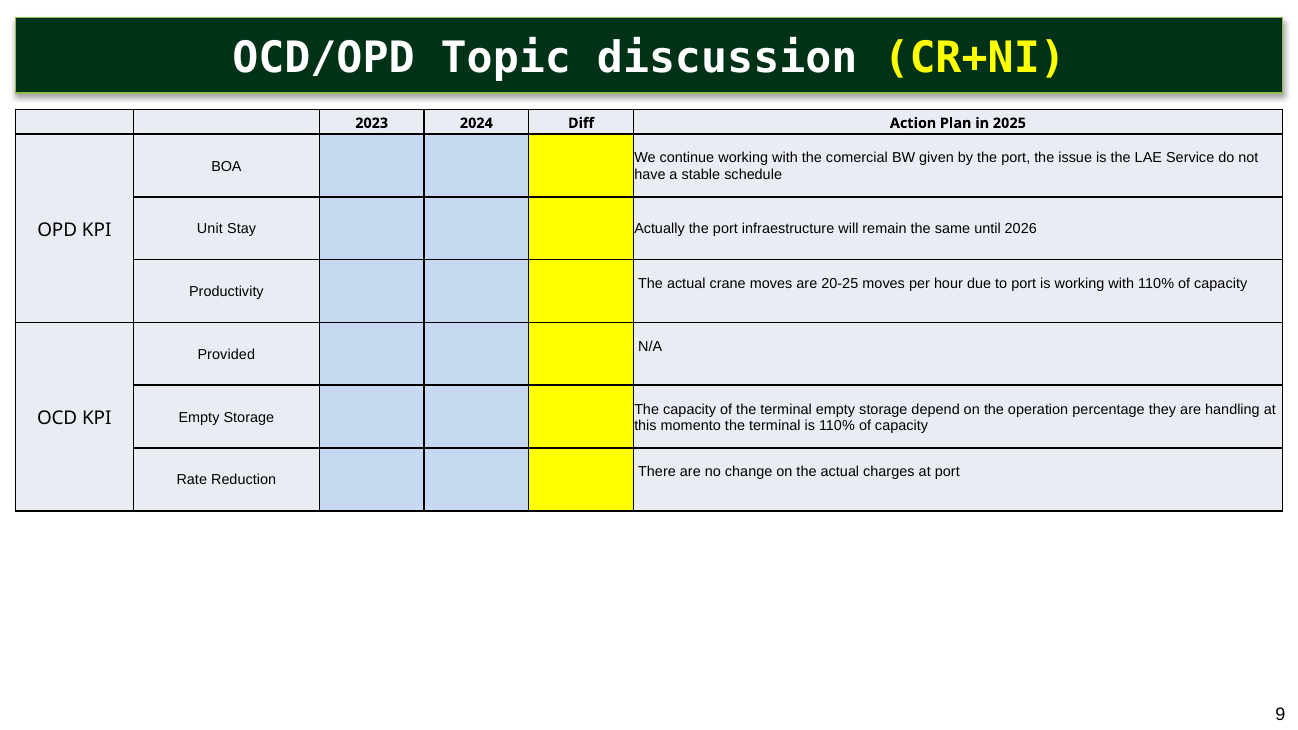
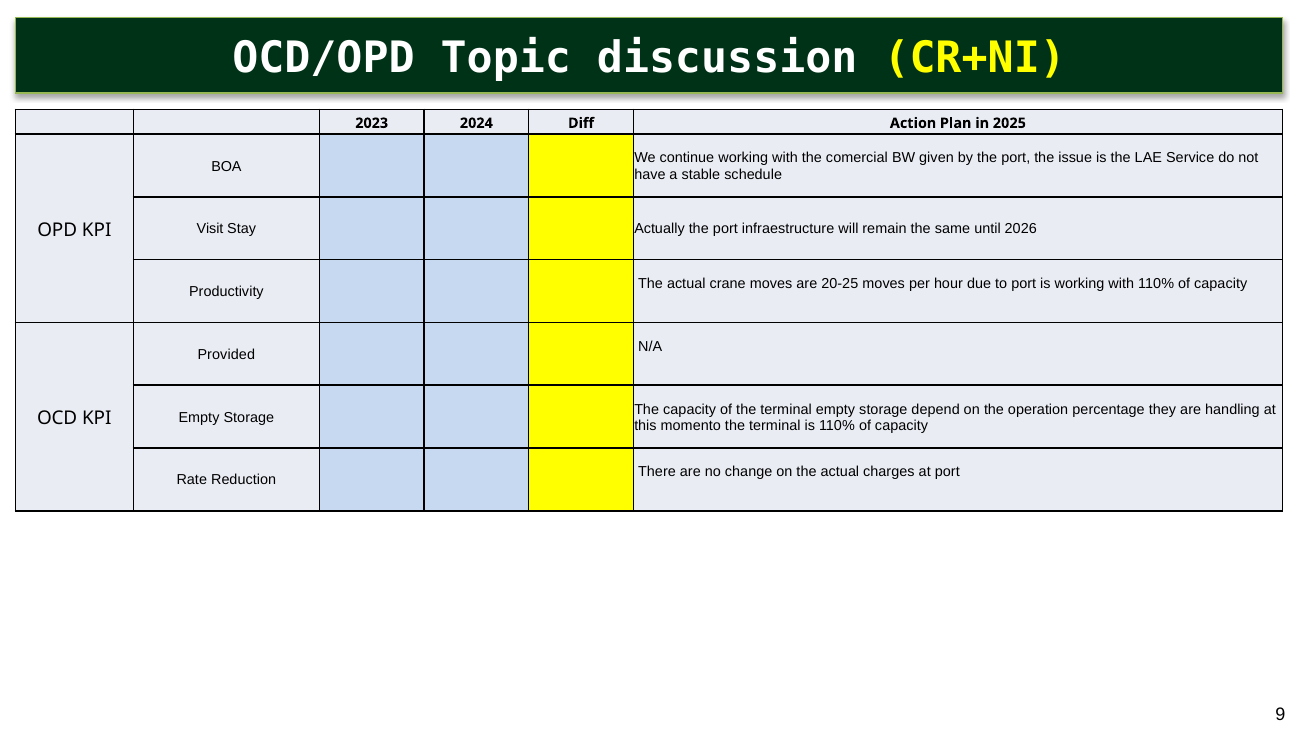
Unit: Unit -> Visit (210, 229)
